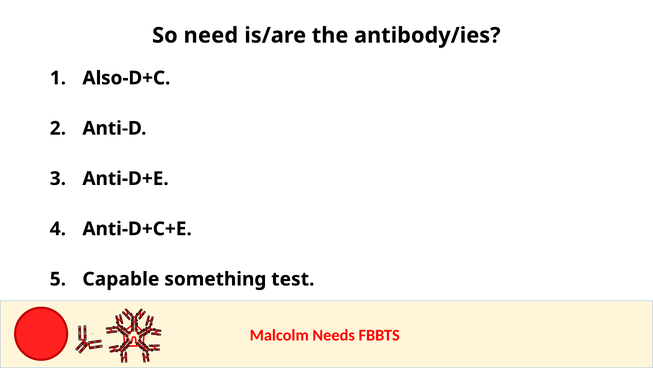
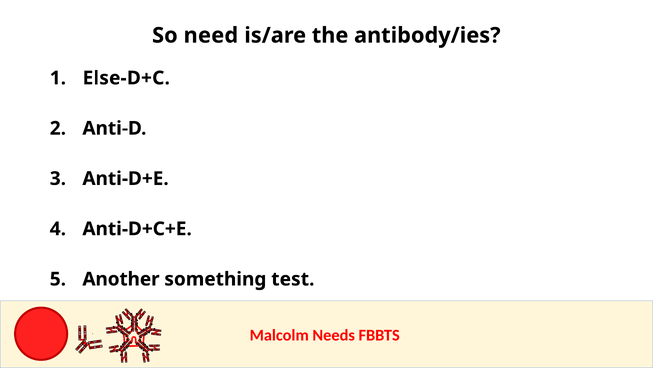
Also-D+C: Also-D+C -> Else-D+C (126, 78)
Capable: Capable -> Another (121, 279)
